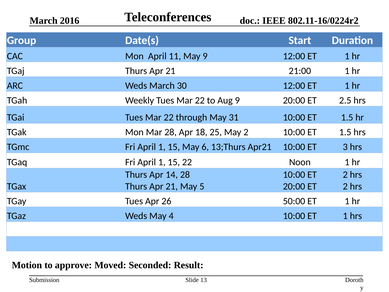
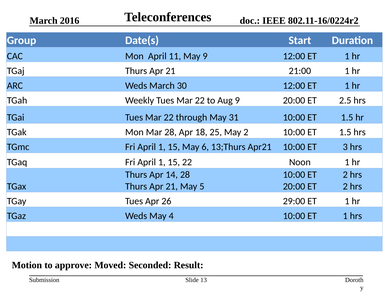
50:00: 50:00 -> 29:00 (294, 201)
